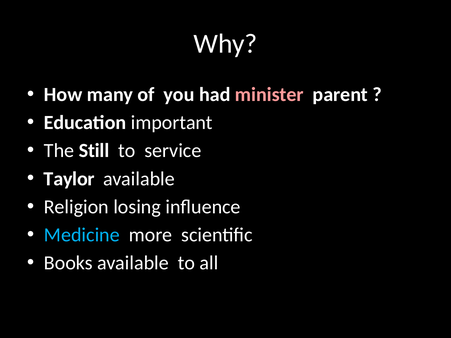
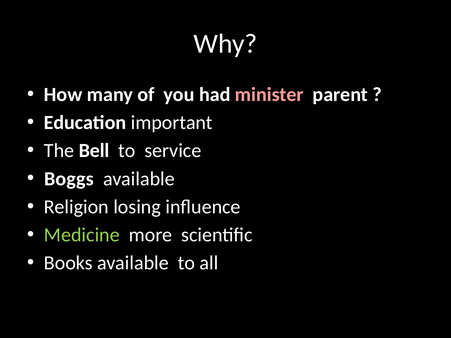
Still: Still -> Bell (94, 151)
Taylor: Taylor -> Boggs (69, 179)
Medicine colour: light blue -> light green (82, 235)
